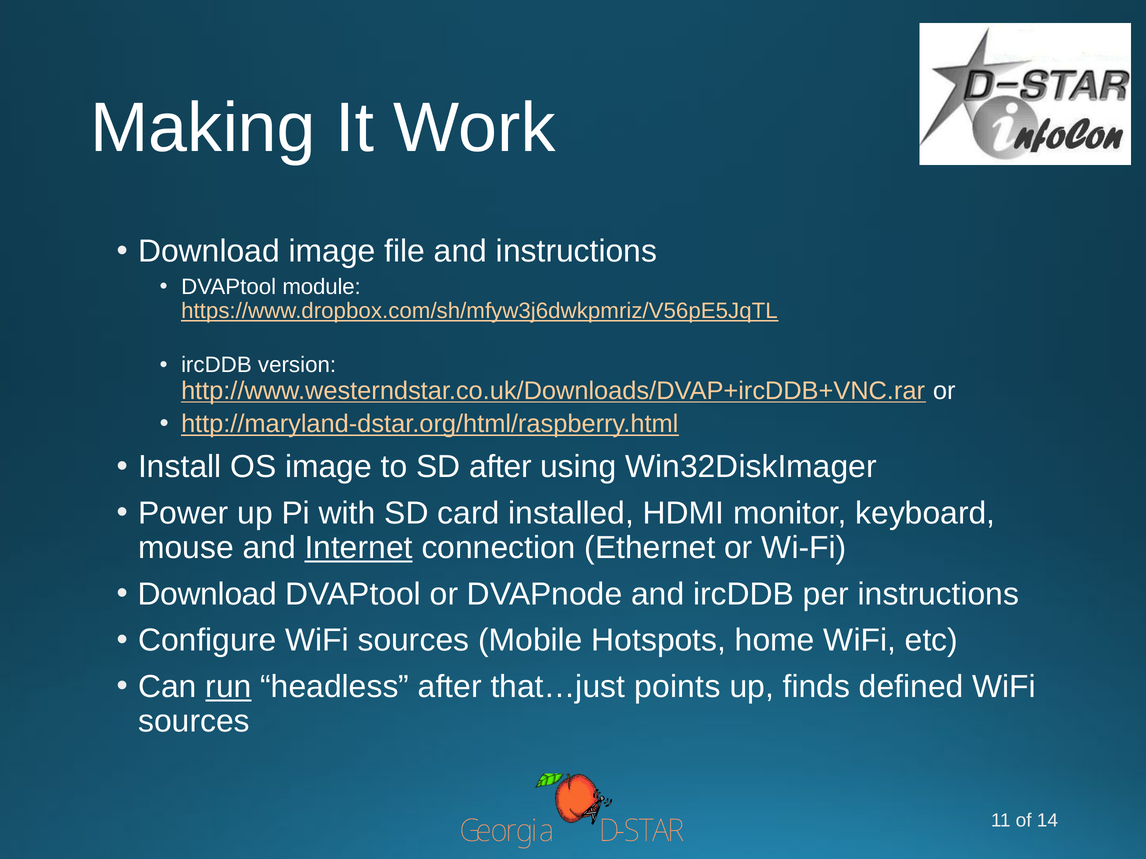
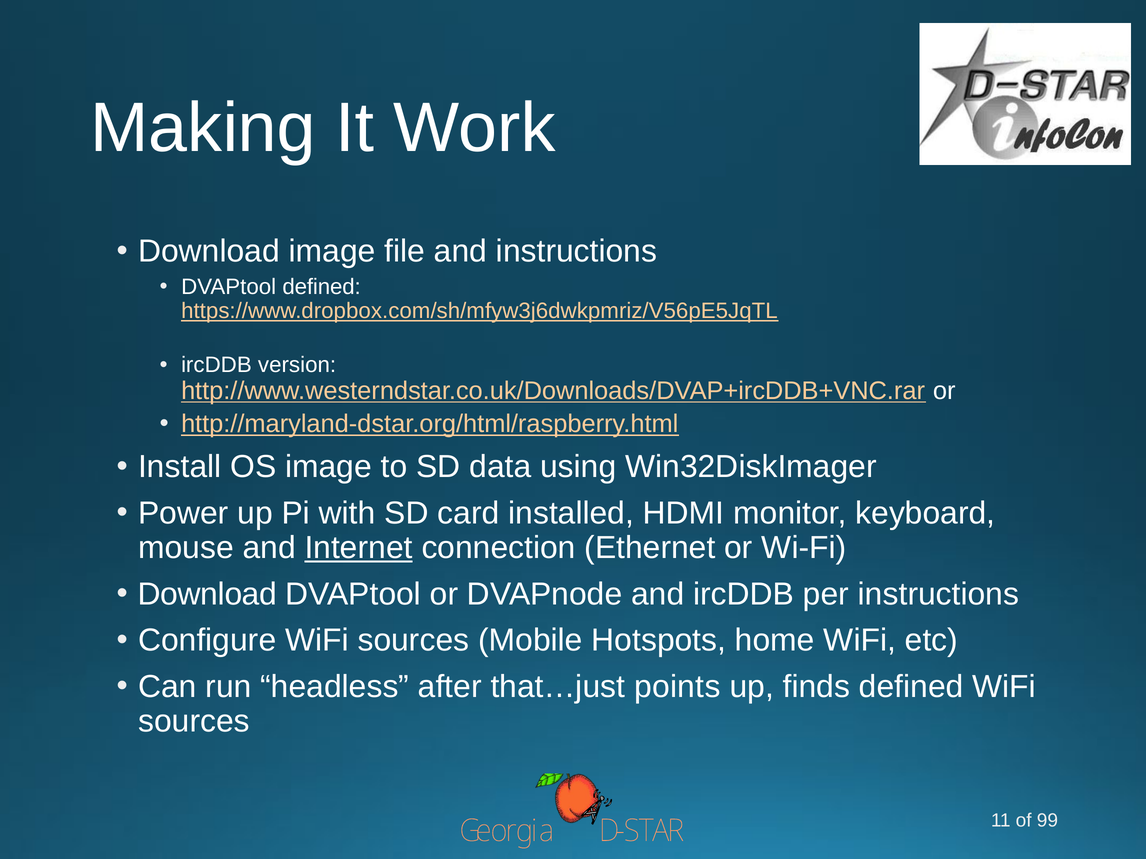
DVAPtool module: module -> defined (322, 287)
SD after: after -> data (500, 467)
run underline: present -> none (228, 687)
14: 14 -> 99 (1047, 821)
